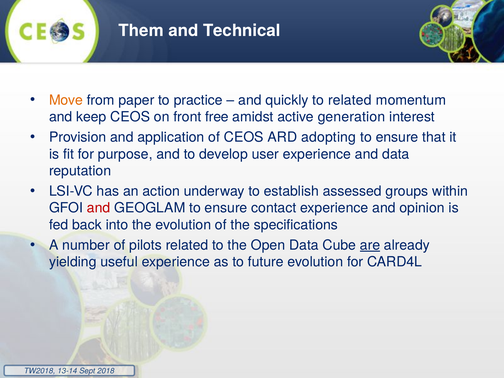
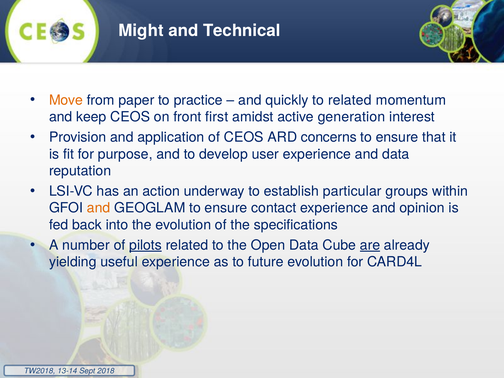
Them: Them -> Might (141, 31)
free: free -> first (217, 117)
adopting: adopting -> concerns (329, 137)
assessed: assessed -> particular (352, 191)
and colour: red -> orange (99, 208)
pilots underline: none -> present (146, 245)
